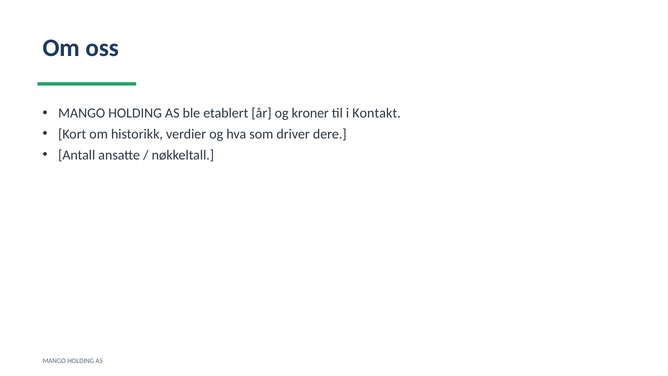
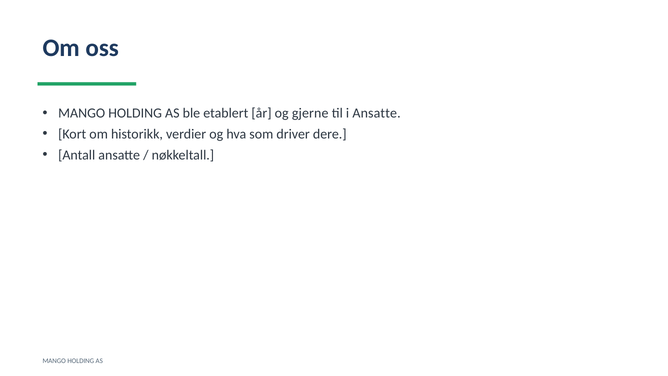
kroner: kroner -> gjerne (310, 113)
i Kontakt: Kontakt -> Ansatte (377, 113)
